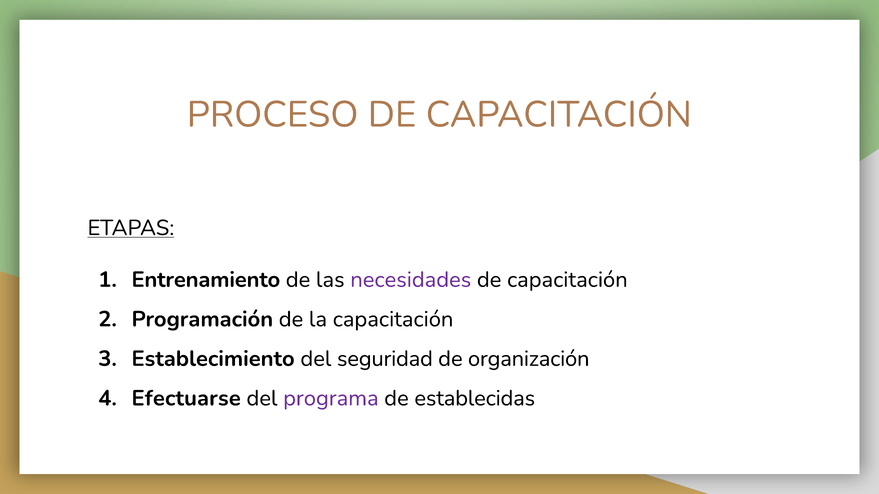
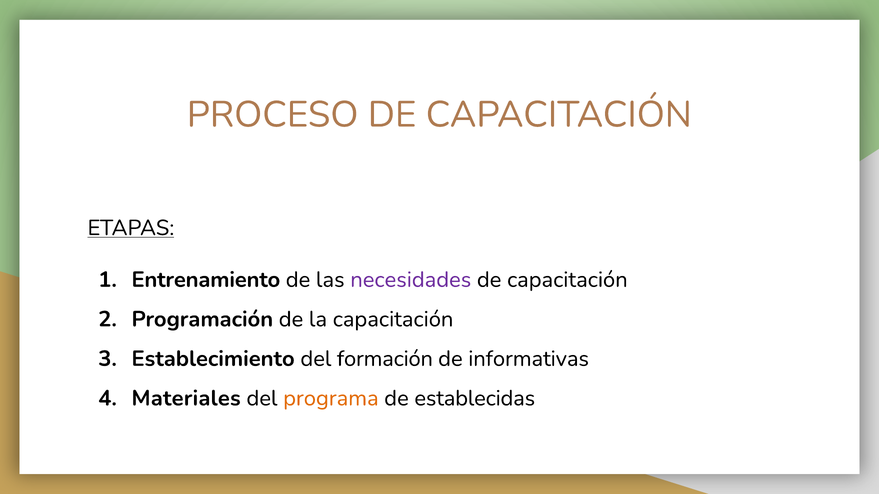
seguridad: seguridad -> formación (385, 359)
organización: organización -> informativas (529, 359)
Efectuarse: Efectuarse -> Materiales (186, 399)
programa colour: purple -> orange (331, 399)
